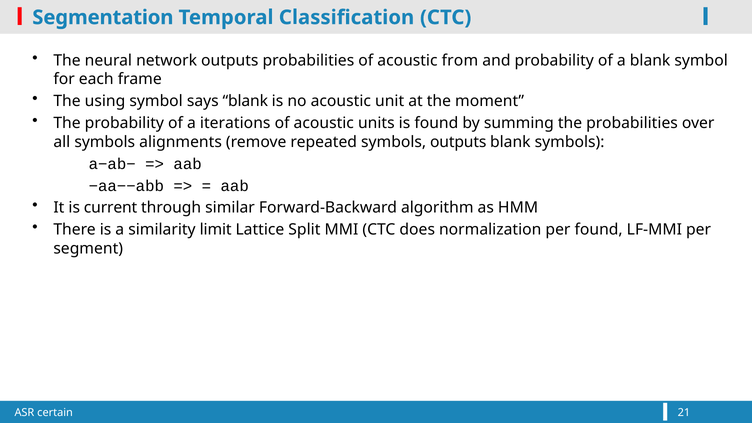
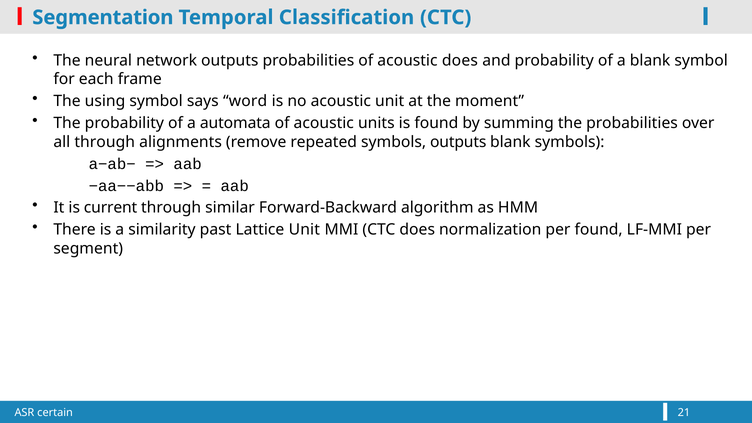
acoustic from: from -> does (460, 61)
says blank: blank -> word (245, 101)
iterations: iterations -> automata (235, 123)
all symbols: symbols -> through (105, 142)
limit: limit -> past (216, 230)
Lattice Split: Split -> Unit (304, 230)
